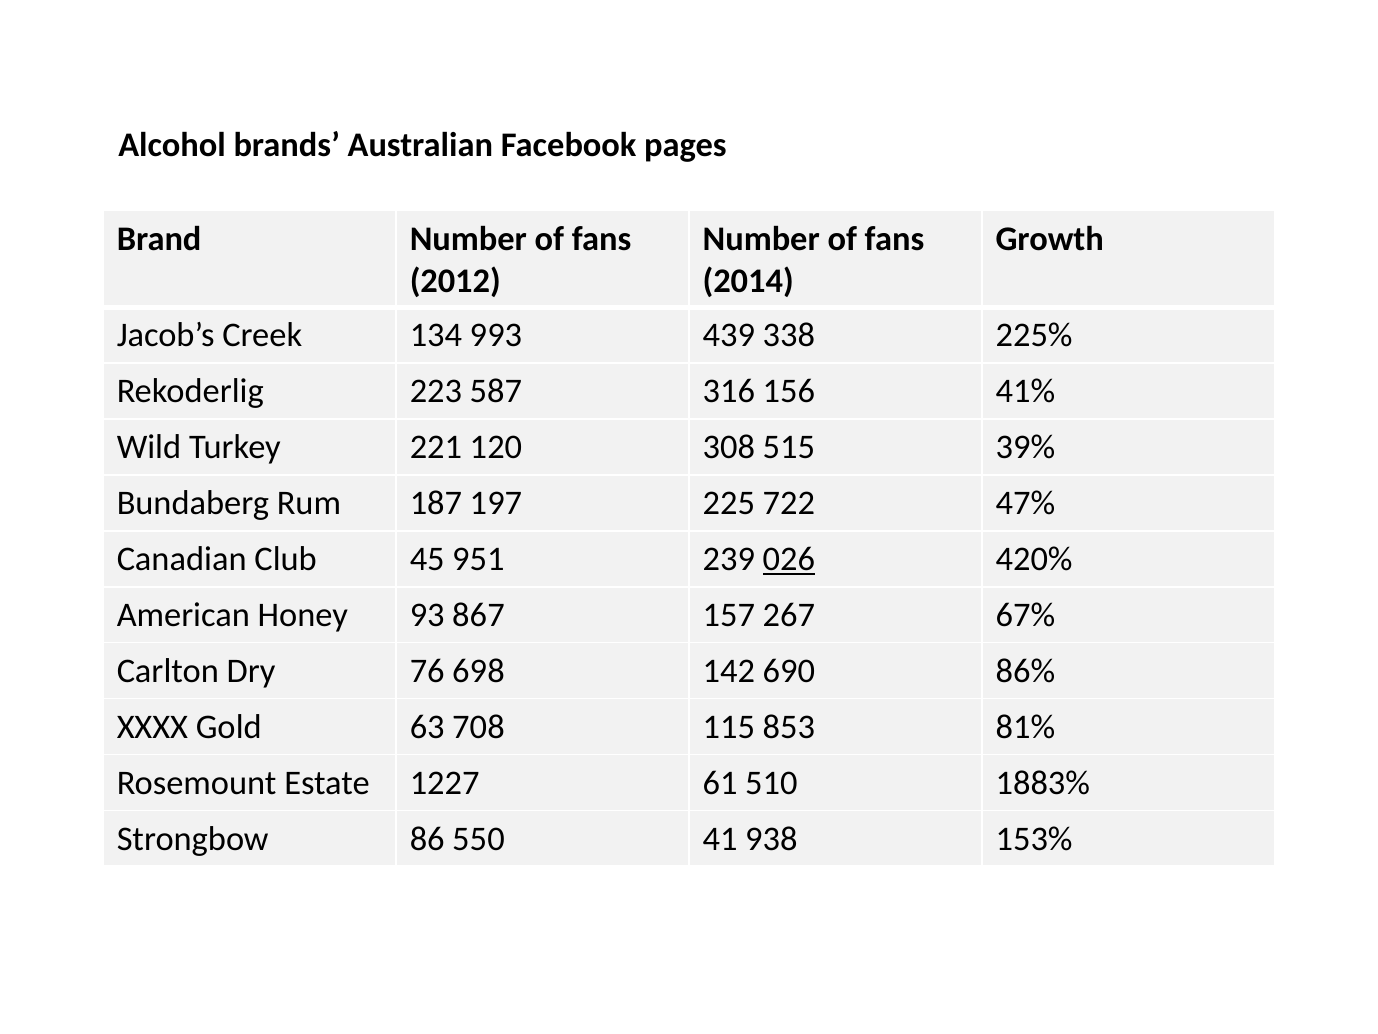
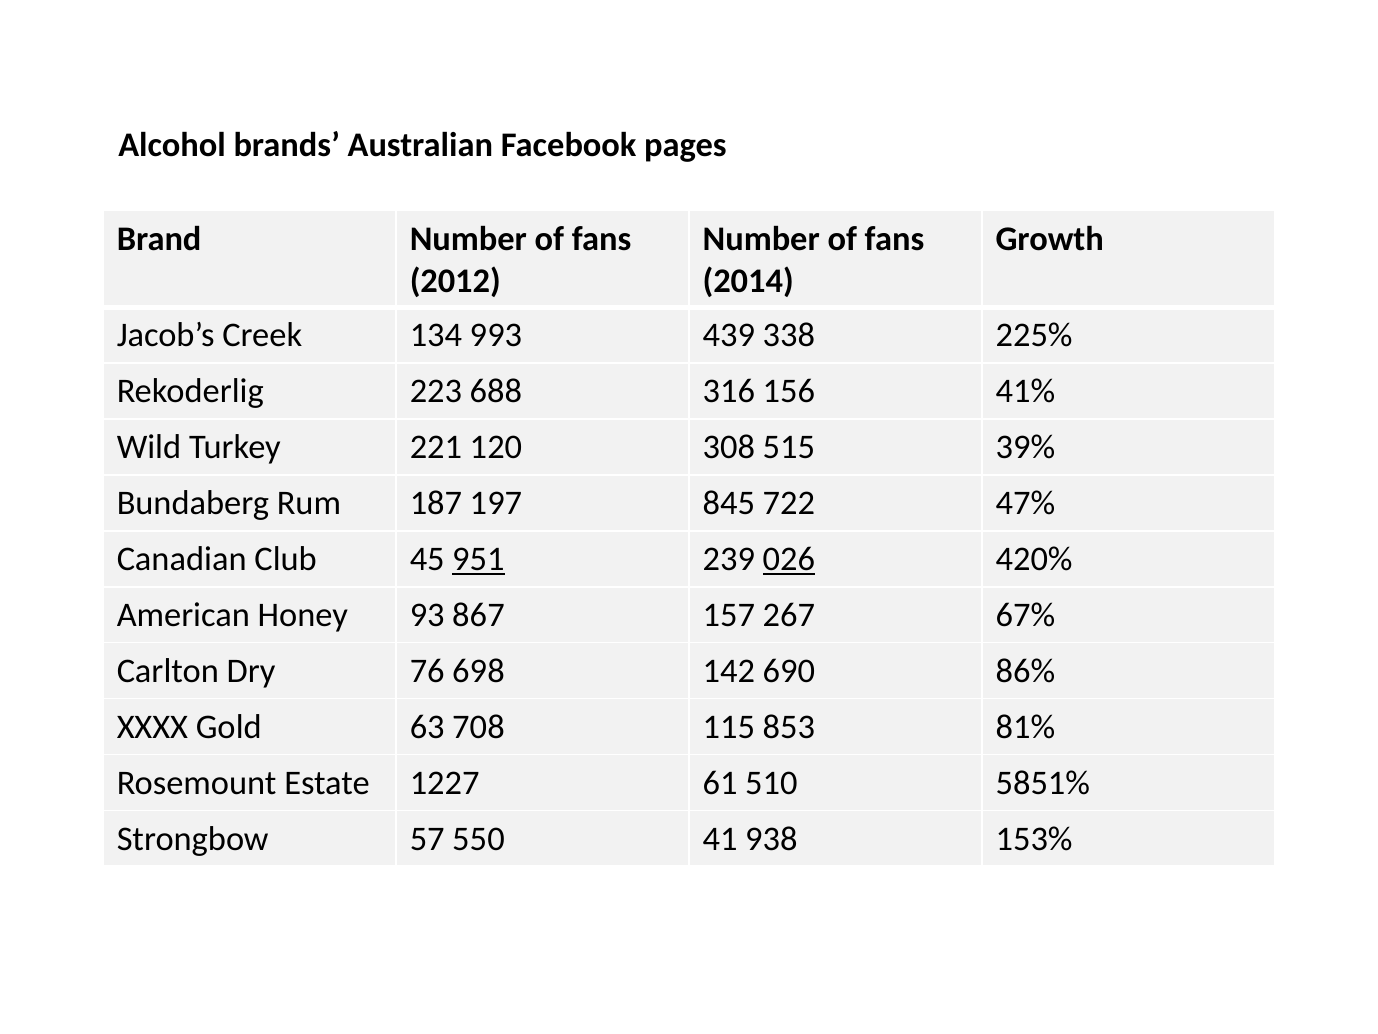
587: 587 -> 688 (496, 391)
225: 225 -> 845 (729, 503)
951 underline: none -> present (478, 559)
1883%: 1883% -> 5851% (1043, 782)
86: 86 -> 57 (427, 838)
